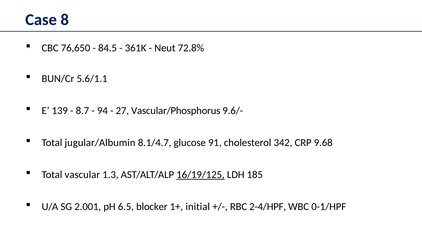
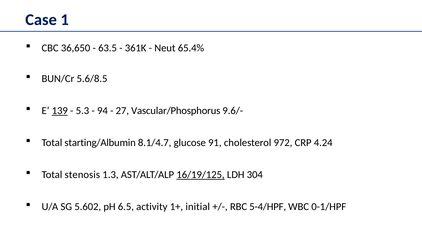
8: 8 -> 1 (65, 20)
76,650: 76,650 -> 36,650 (76, 48)
84.5: 84.5 -> 63.5 (108, 48)
72.8%: 72.8% -> 65.4% (191, 48)
5.6/1.1: 5.6/1.1 -> 5.6/8.5 (92, 79)
139 underline: none -> present (60, 111)
8.7: 8.7 -> 5.3 (82, 111)
jugular/Albumin: jugular/Albumin -> starting/Albumin (100, 143)
342: 342 -> 972 (283, 143)
9.68: 9.68 -> 4.24 (323, 143)
vascular: vascular -> stenosis (82, 175)
185: 185 -> 304 (255, 175)
2.001: 2.001 -> 5.602 (88, 207)
blocker: blocker -> activity (152, 207)
2-4/HPF: 2-4/HPF -> 5-4/HPF (268, 207)
